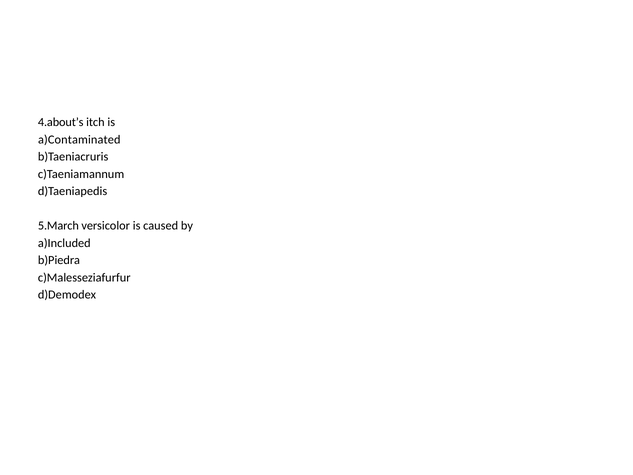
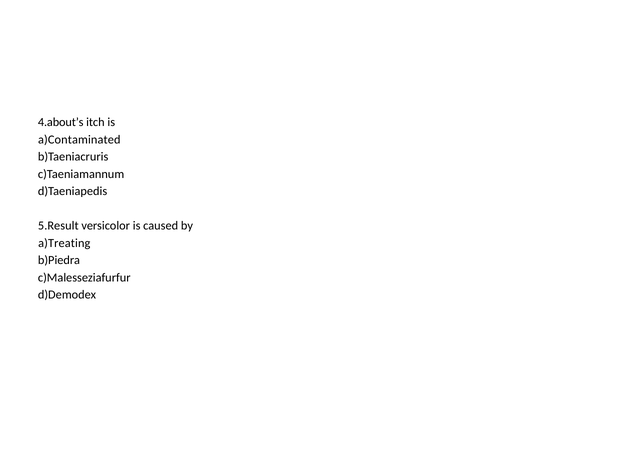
5.March: 5.March -> 5.Result (58, 226)
a)Included: a)Included -> a)Treating (64, 243)
